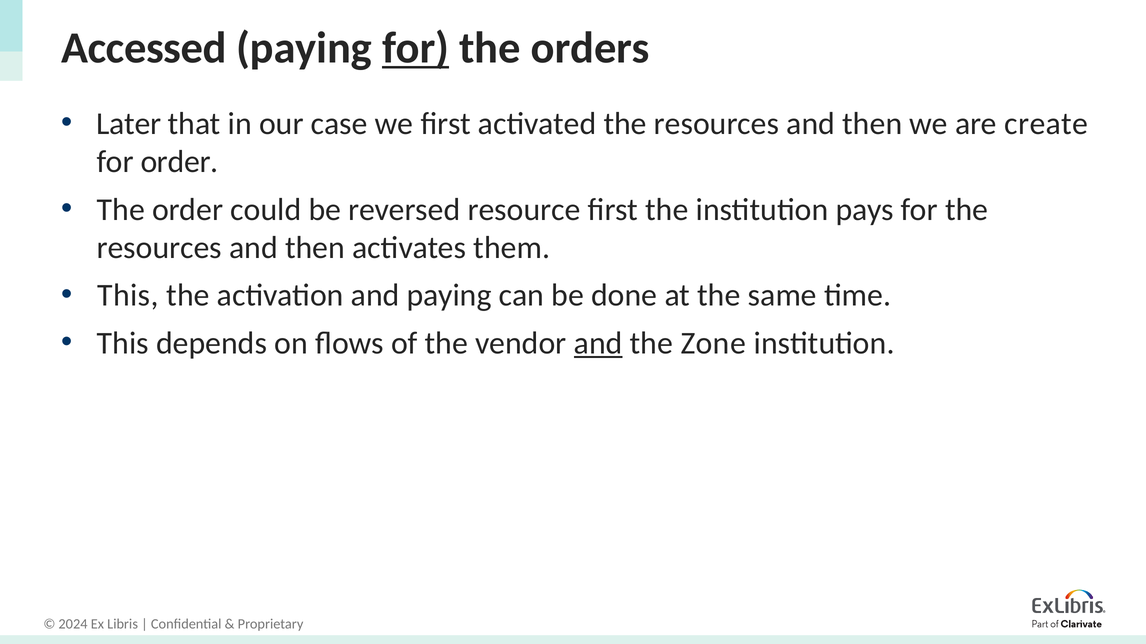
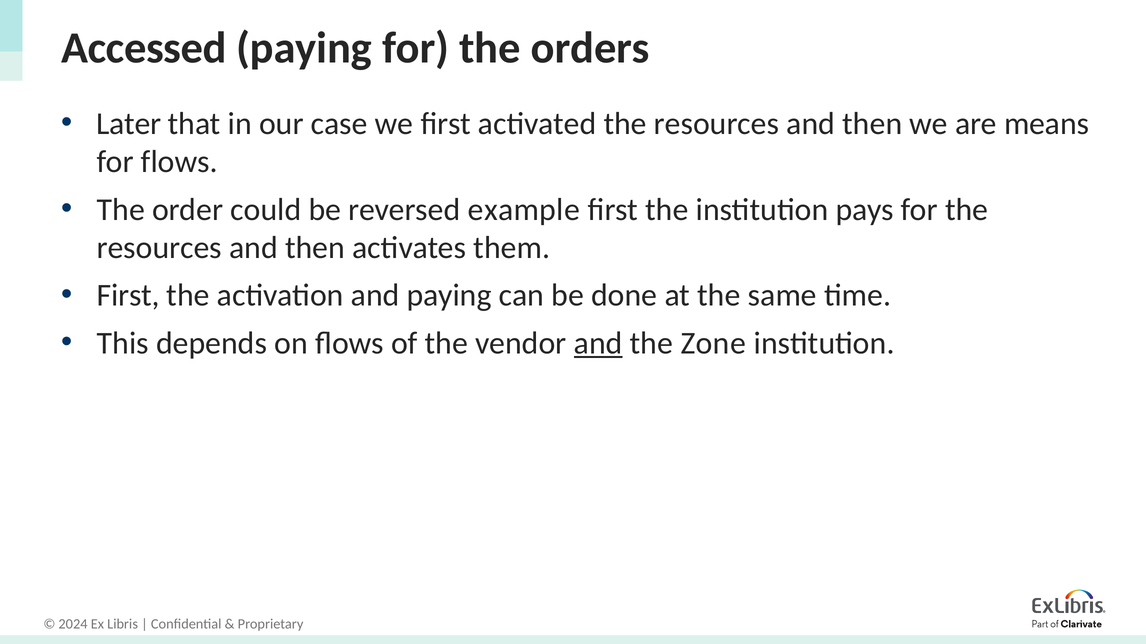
for underline: present -> none (416, 48)
create: create -> means (1047, 124)
for order: order -> flows (179, 162)
resource: resource -> example (524, 210)
This: This -> First (128, 296)
